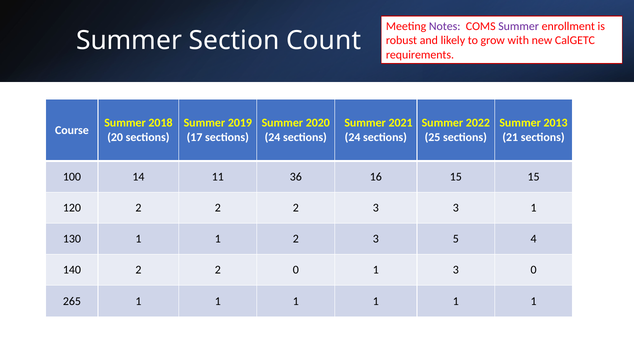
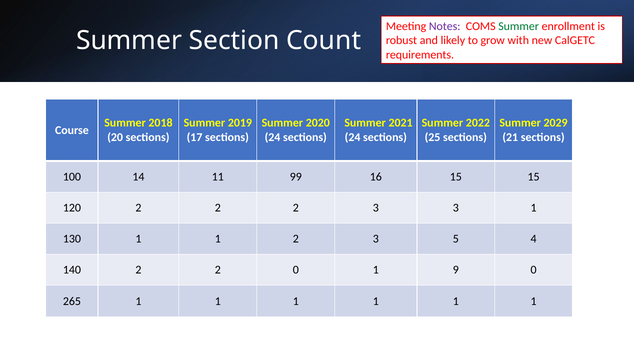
Summer colour: purple -> green (519, 26)
2013: 2013 -> 2029 (556, 123)
36: 36 -> 99 (296, 177)
1 3: 3 -> 9 (456, 270)
